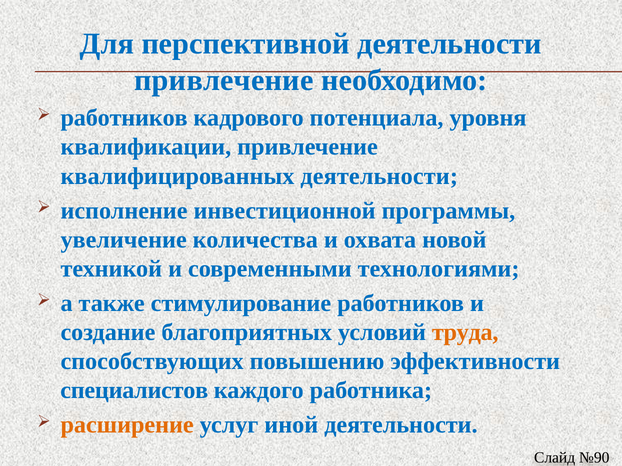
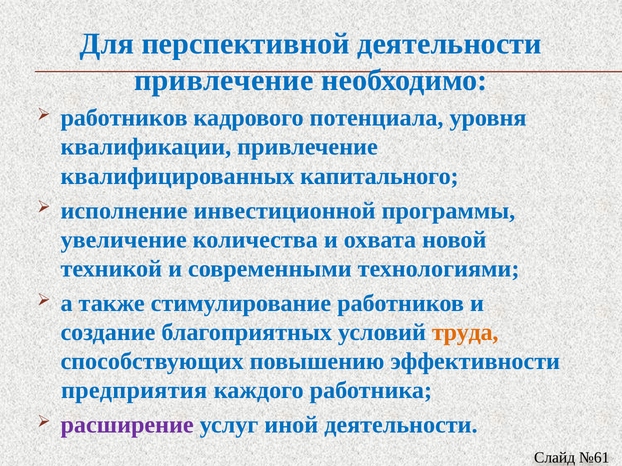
квалифицированных деятельности: деятельности -> капитального (379, 176)
специалистов: специалистов -> предприятия (134, 391)
расширение colour: orange -> purple (127, 425)
№90: №90 -> №61 (594, 458)
